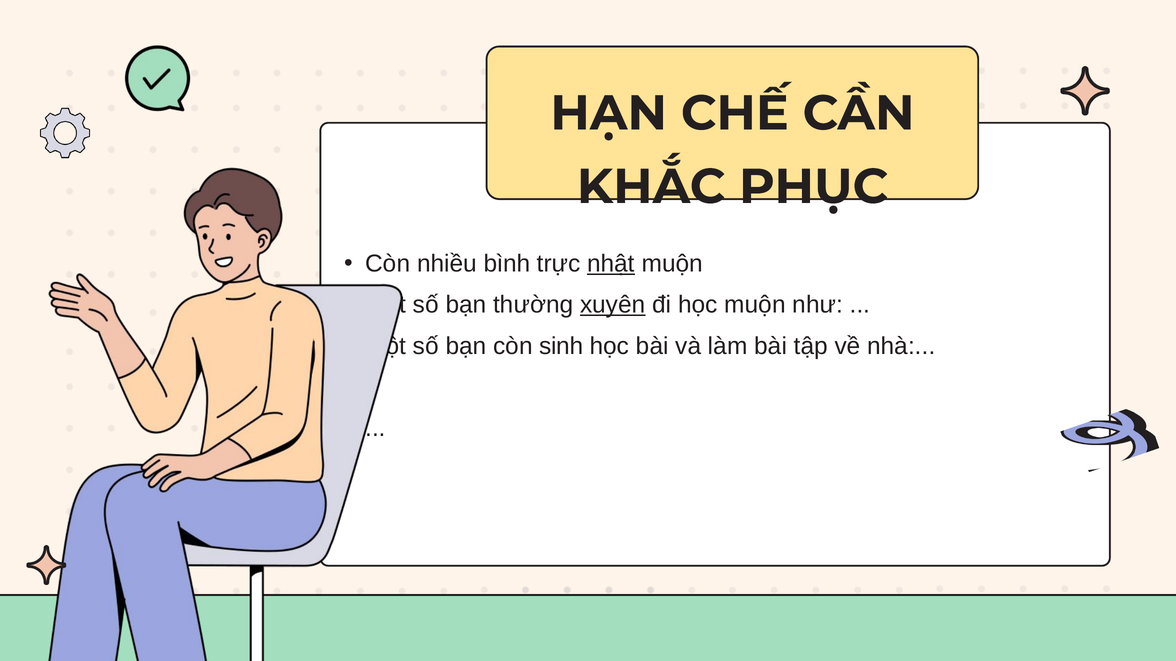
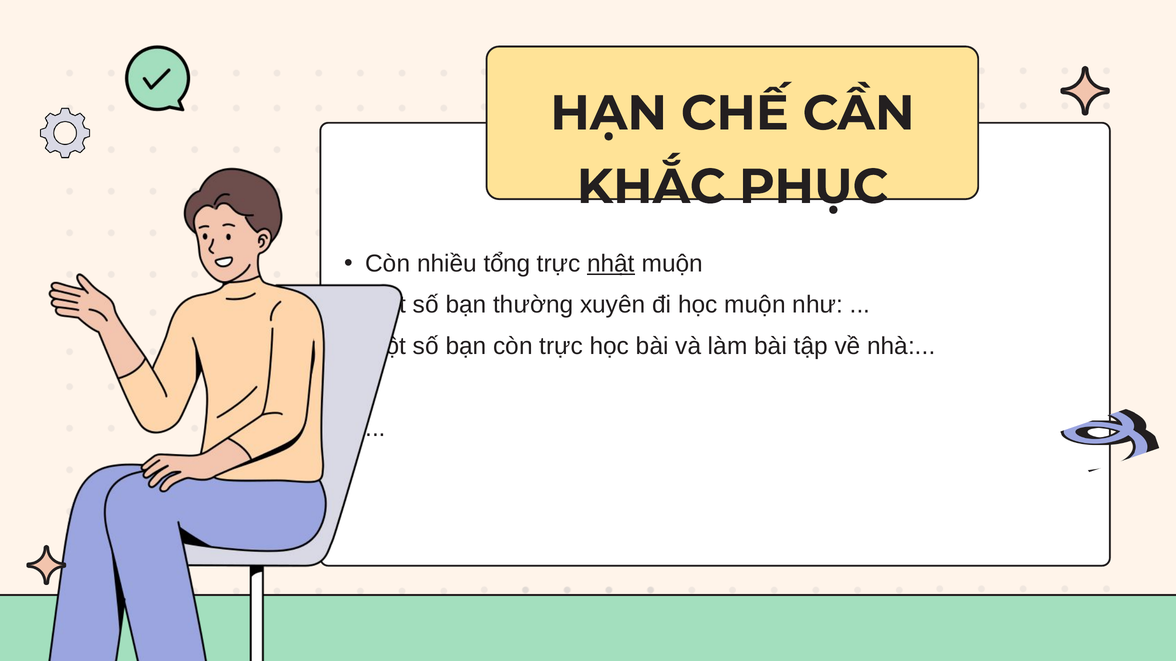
bình: bình -> tổng (507, 264)
xuyên underline: present -> none (613, 305)
còn sinh: sinh -> trực (561, 346)
